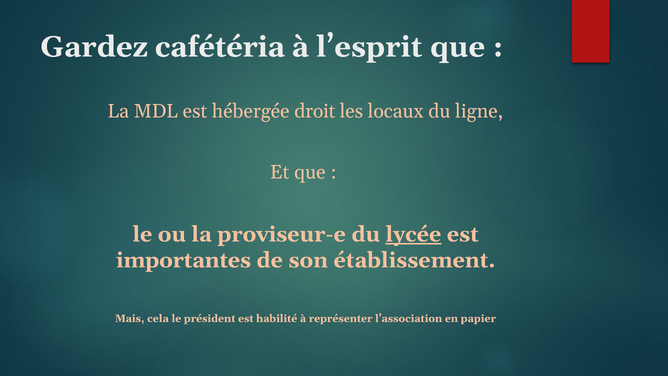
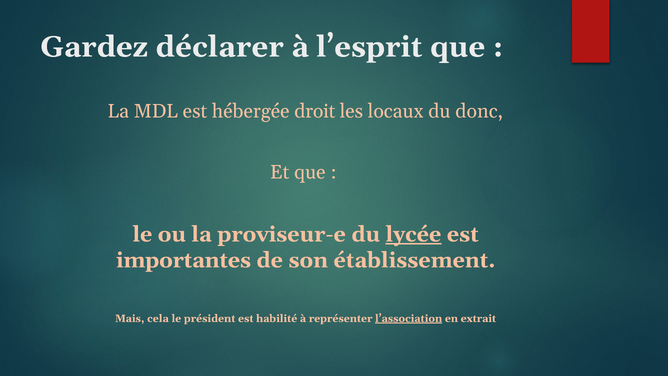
cafétéria: cafétéria -> déclarer (220, 47)
ligne: ligne -> donc (479, 111)
l’association underline: none -> present (409, 318)
papier: papier -> extrait (478, 318)
